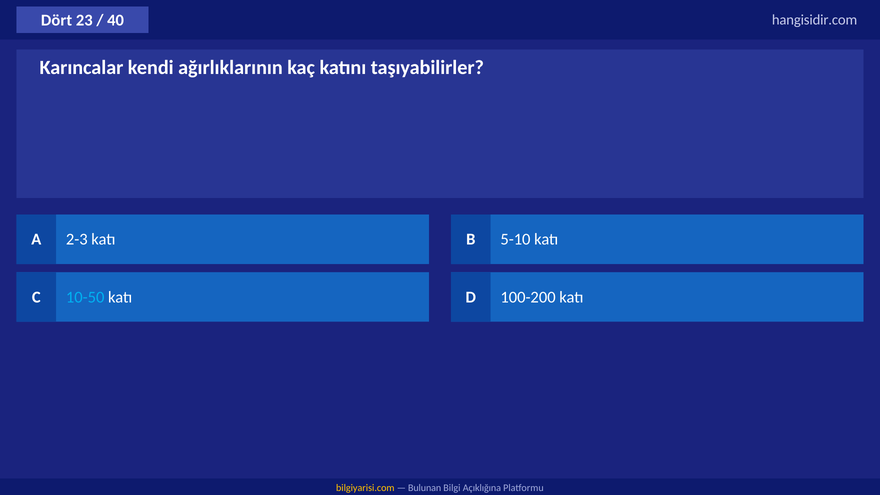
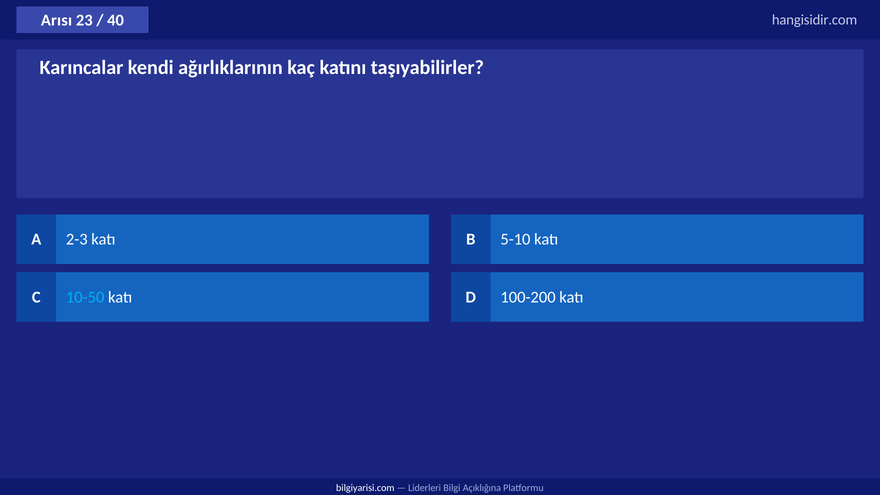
Dört: Dört -> Arısı (57, 20)
bilgiyarisi.com colour: yellow -> white (365, 488)
Bulunan: Bulunan -> Liderleri (425, 488)
